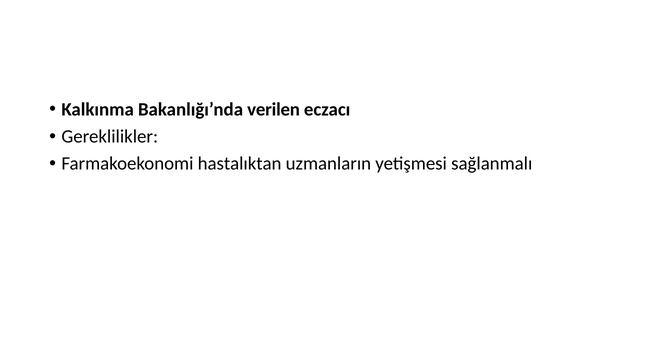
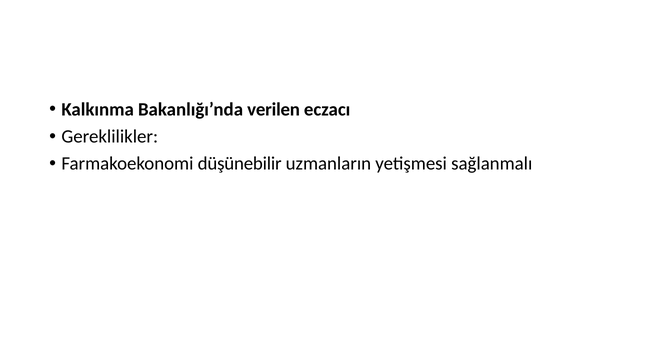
hastalıktan: hastalıktan -> düşünebilir (240, 164)
